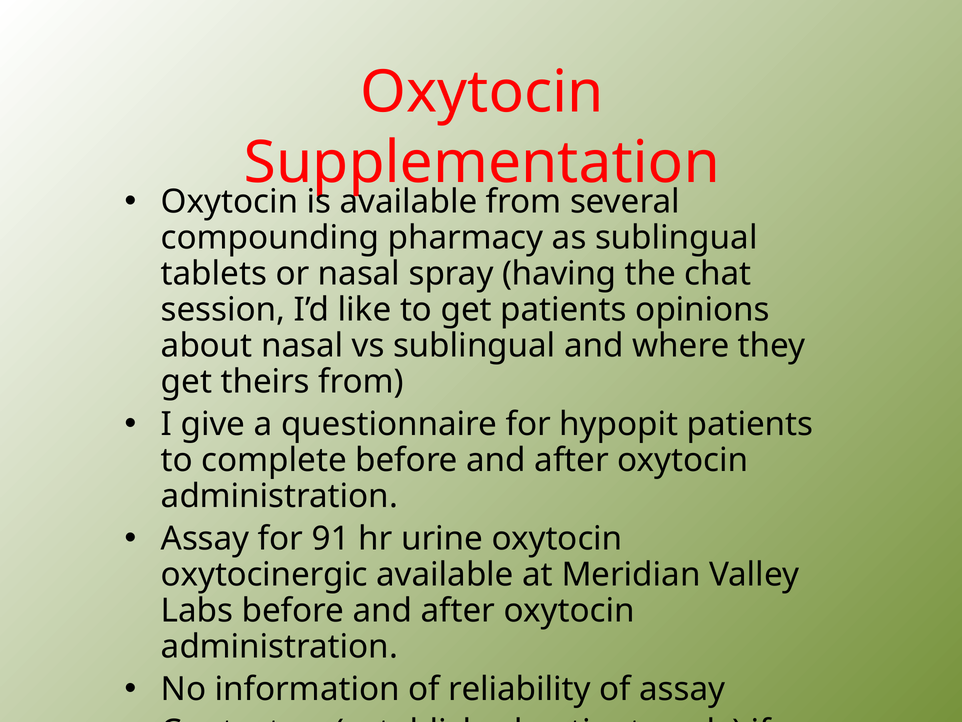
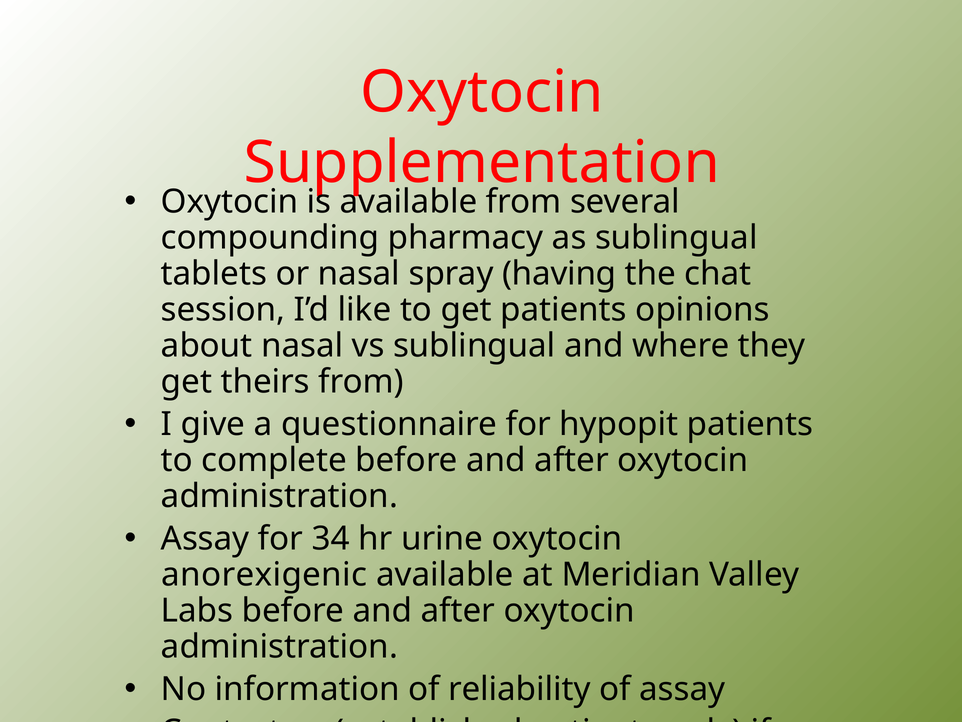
91: 91 -> 34 (331, 538)
oxytocinergic: oxytocinergic -> anorexigenic (264, 574)
